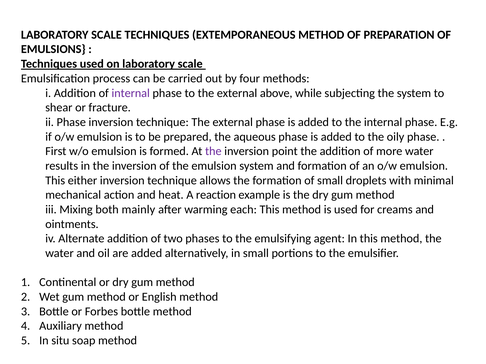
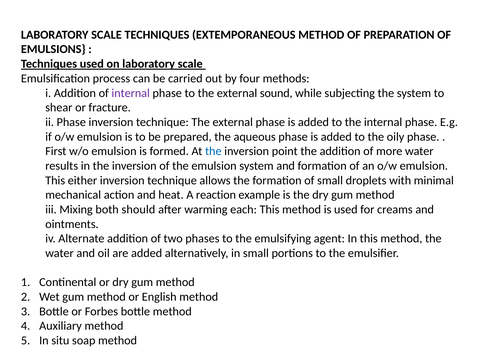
above: above -> sound (276, 93)
the colour: purple -> blue (213, 151)
mainly: mainly -> should (138, 210)
